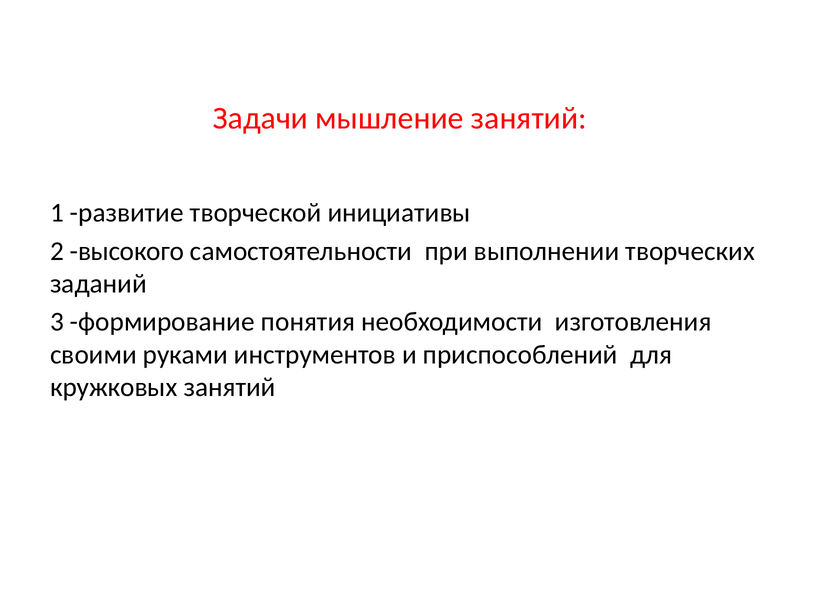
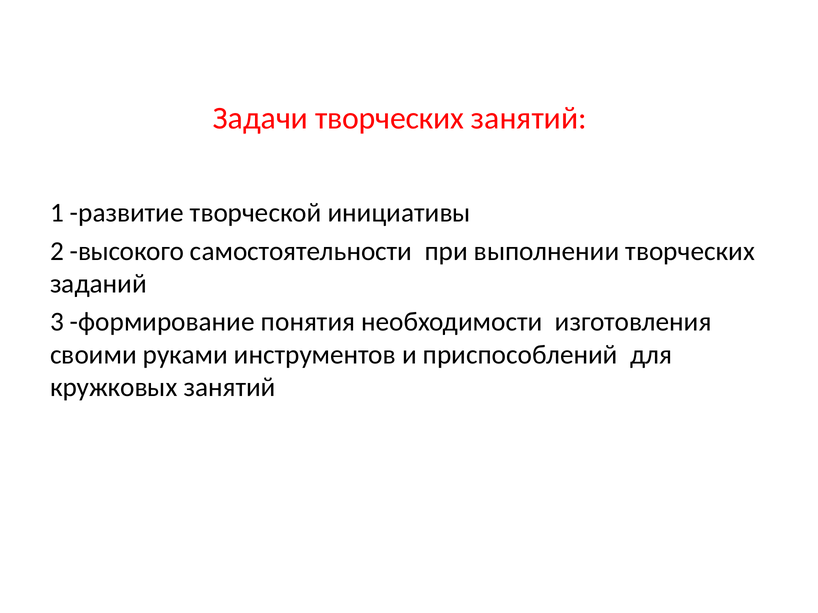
Задачи мышление: мышление -> творческих (390, 119)
